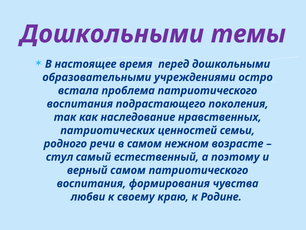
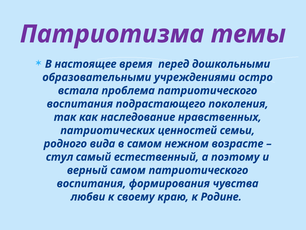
Дошкольными: Дошкольными -> Патриотизма (112, 34)
речи: речи -> вида (102, 143)
